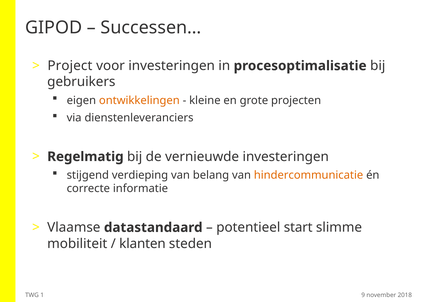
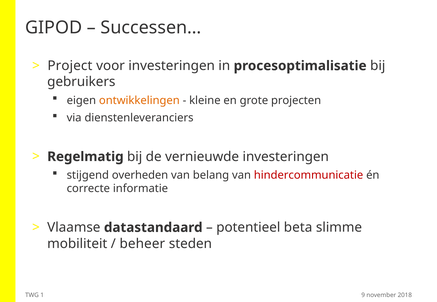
verdieping: verdieping -> overheden (140, 176)
hindercommunicatie colour: orange -> red (309, 176)
start: start -> beta (298, 228)
klanten: klanten -> beheer (142, 244)
